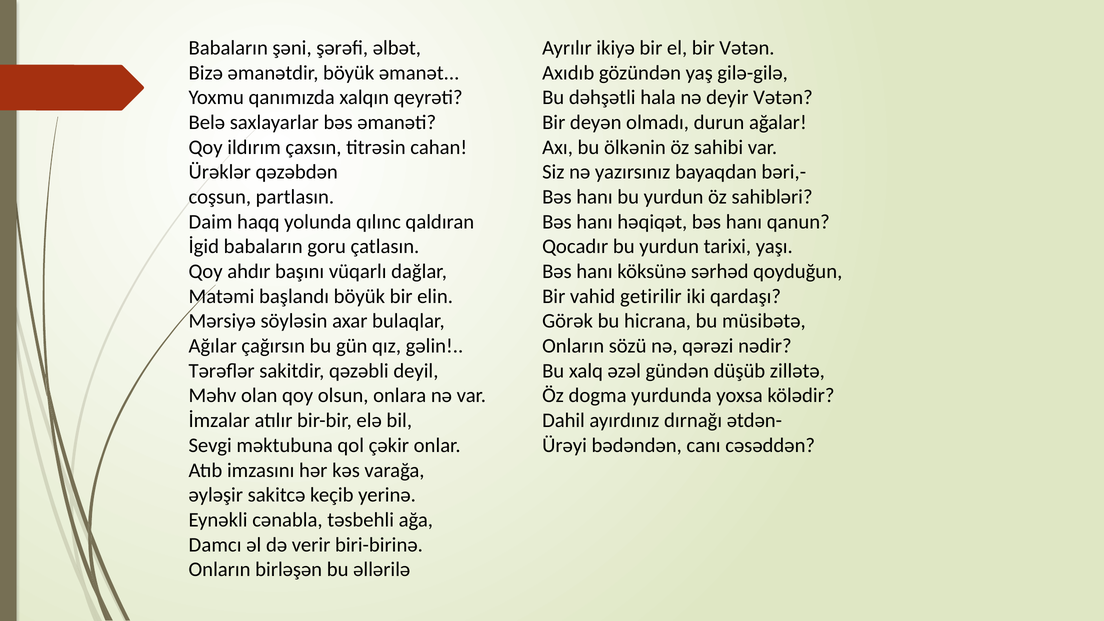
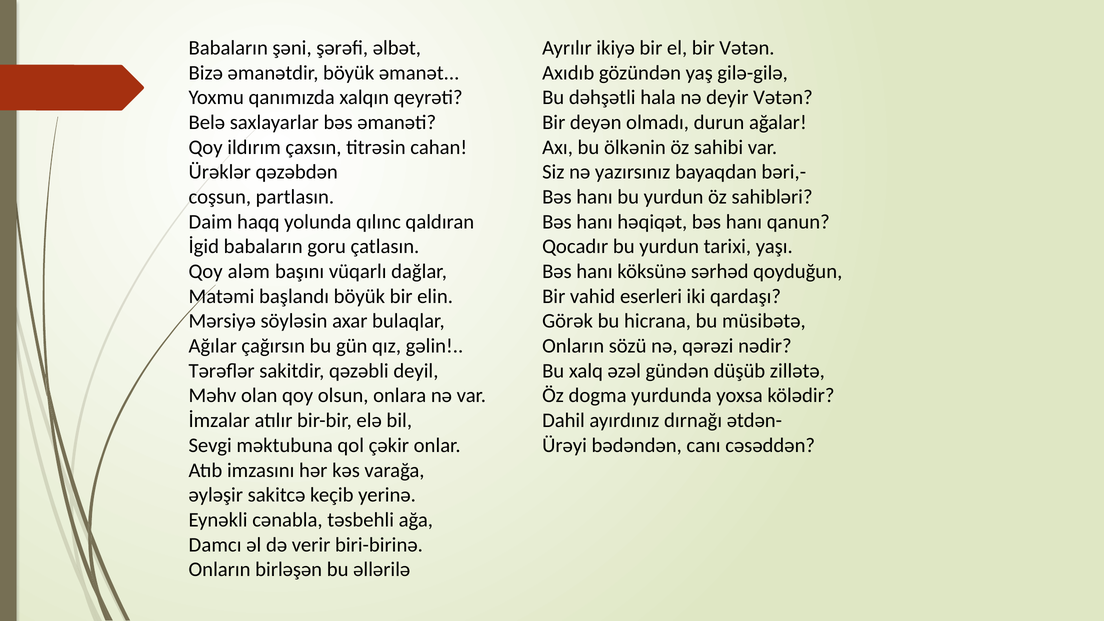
ahdır: ahdır -> aləm (249, 271)
getirilir: getirilir -> eserleri (651, 296)
